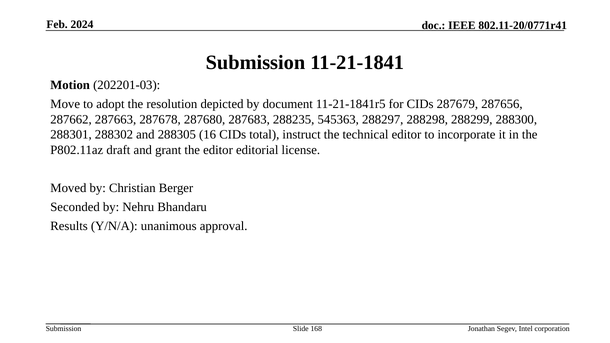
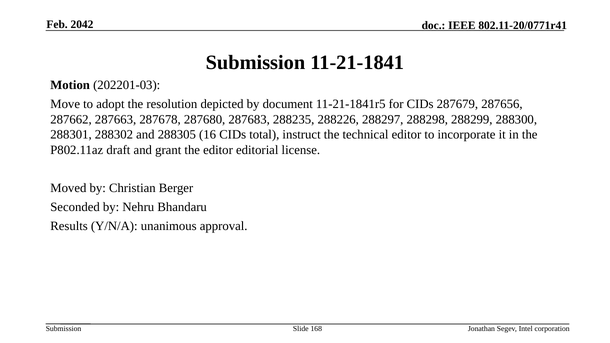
2024: 2024 -> 2042 (82, 24)
545363: 545363 -> 288226 (338, 119)
